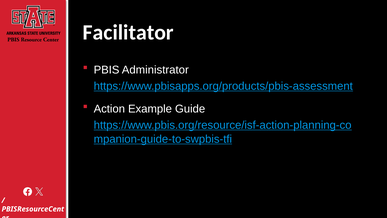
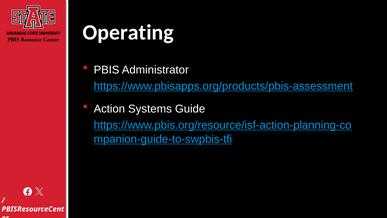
Facilitator: Facilitator -> Operating (128, 32)
Example: Example -> Systems (150, 109)
